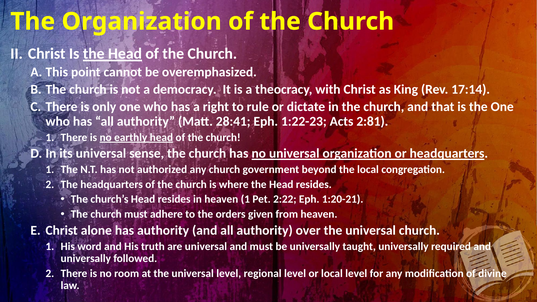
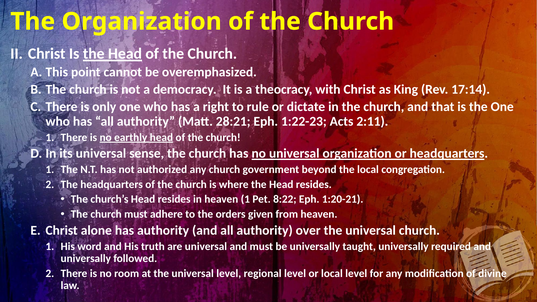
28:41: 28:41 -> 28:21 (233, 121)
2:81: 2:81 -> 2:11 (372, 121)
2:22: 2:22 -> 8:22 (285, 199)
